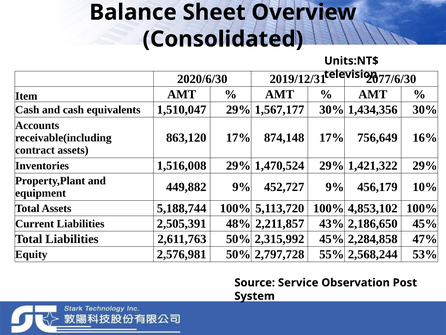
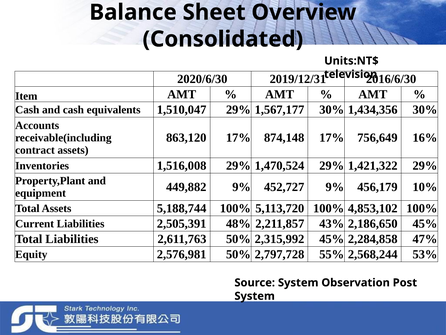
2077/6/30: 2077/6/30 -> 2016/6/30 (391, 79)
Source Service: Service -> System (298, 282)
